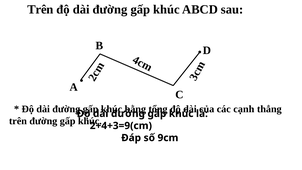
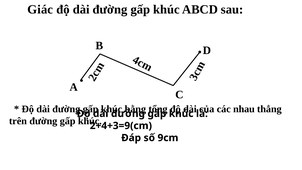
Trên: Trên -> Giác (40, 10)
cạnh: cạnh -> nhau (244, 109)
